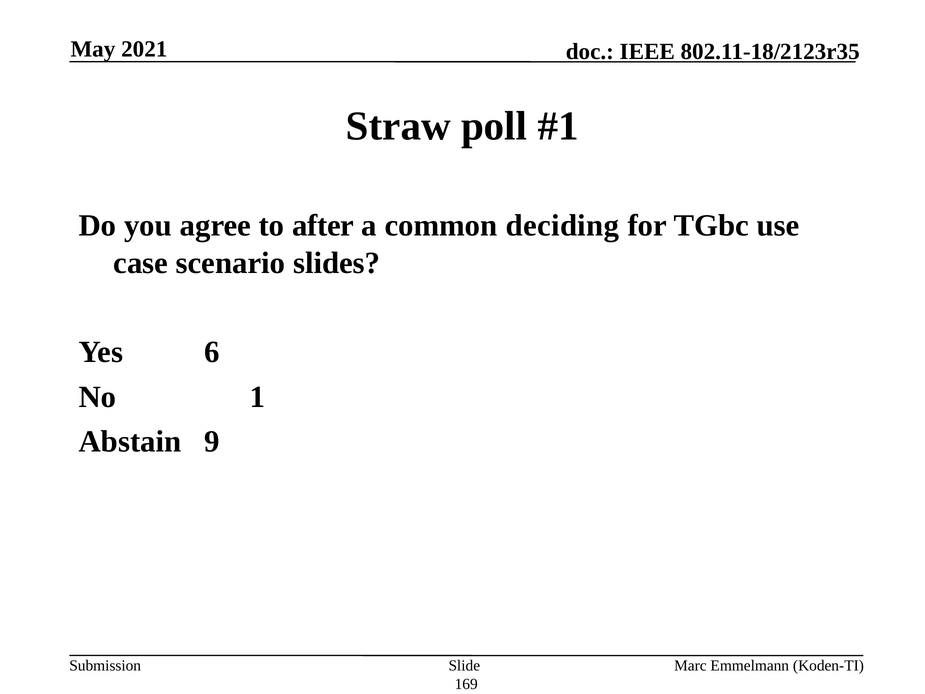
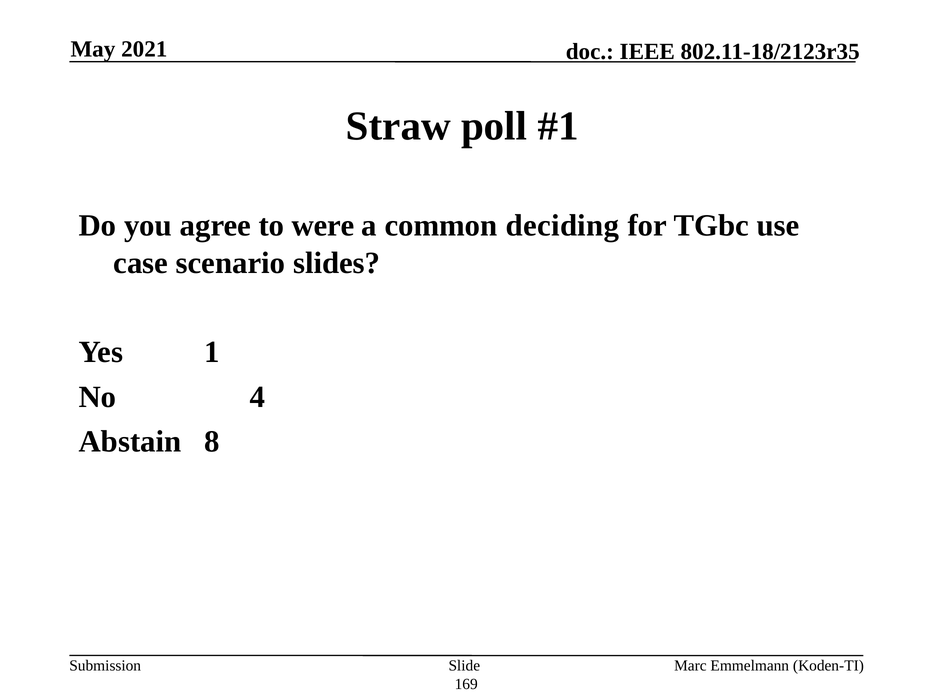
after: after -> were (323, 226)
6: 6 -> 1 (212, 352)
1: 1 -> 4 (257, 397)
9: 9 -> 8 (212, 442)
